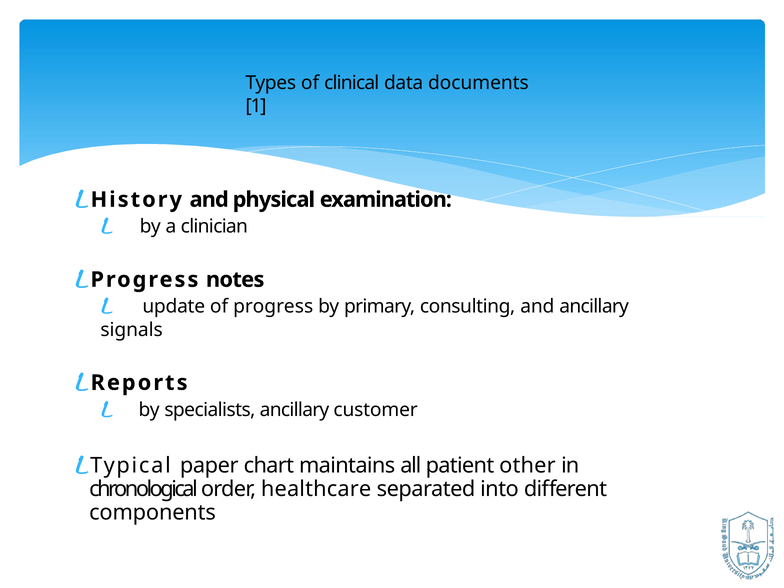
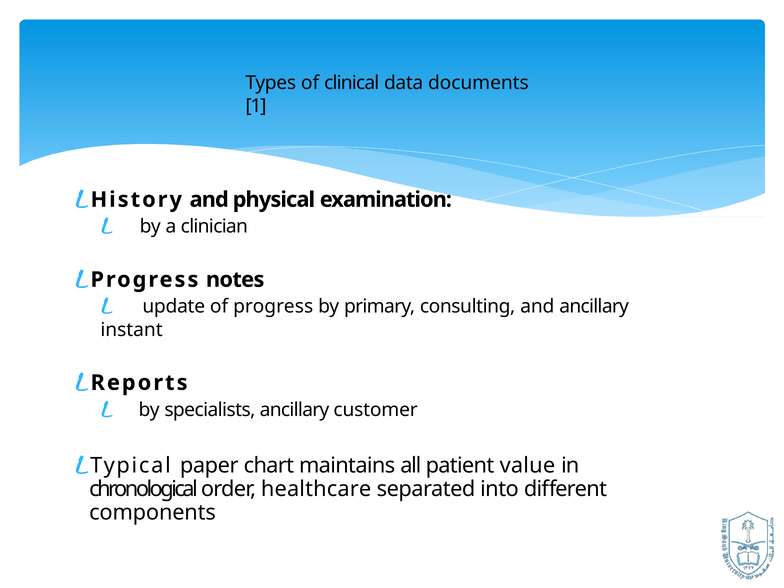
signals: signals -> instant (132, 330)
other: other -> value (527, 466)
